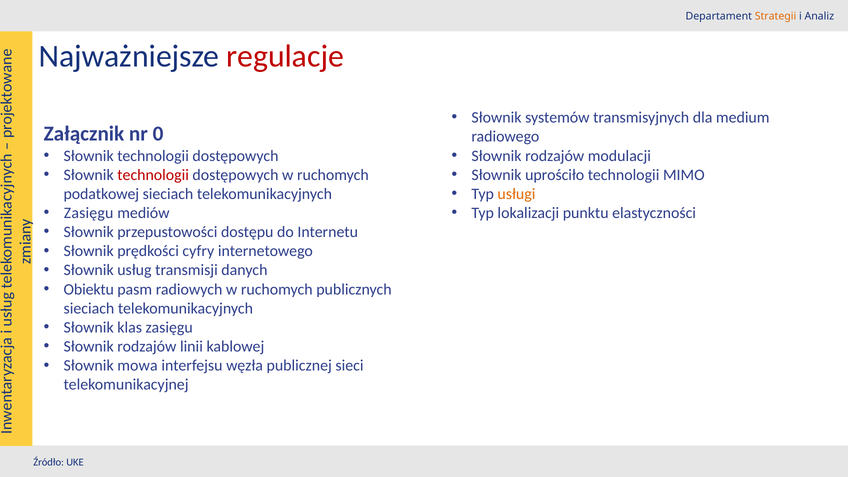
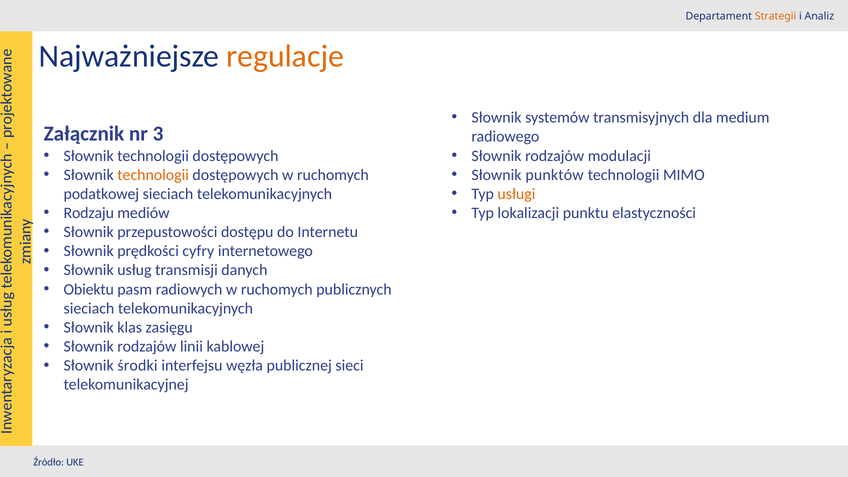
regulacje colour: red -> orange (285, 56)
0: 0 -> 3 (158, 134)
technologii colour: red -> orange (153, 175)
uprościło: uprościło -> punktów (555, 175)
Zasięgu: Zasięgu -> Rodzaju (89, 213)
mowa: mowa -> środki (137, 366)
